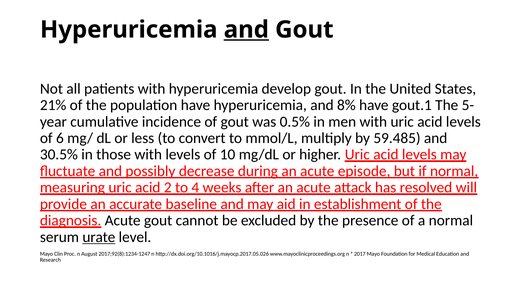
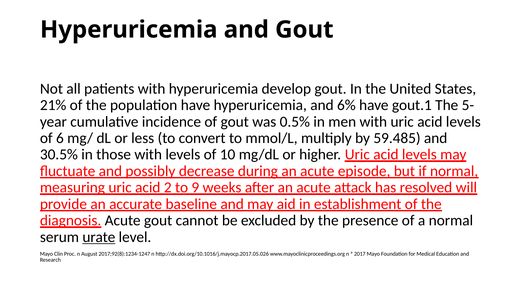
and underline: present -> none (246, 30)
8%: 8% -> 6% (346, 105)
4: 4 -> 9 (195, 187)
